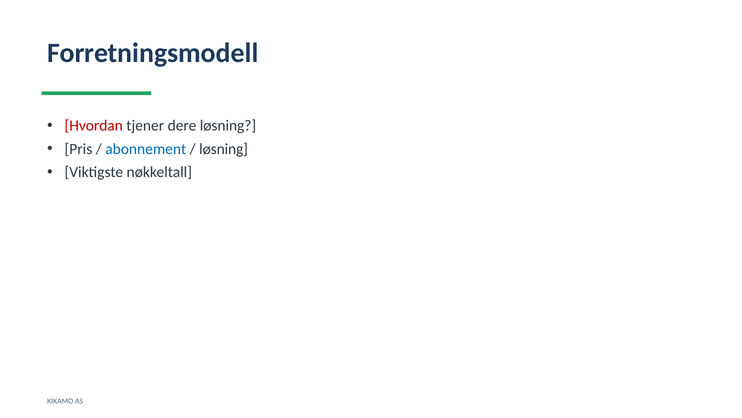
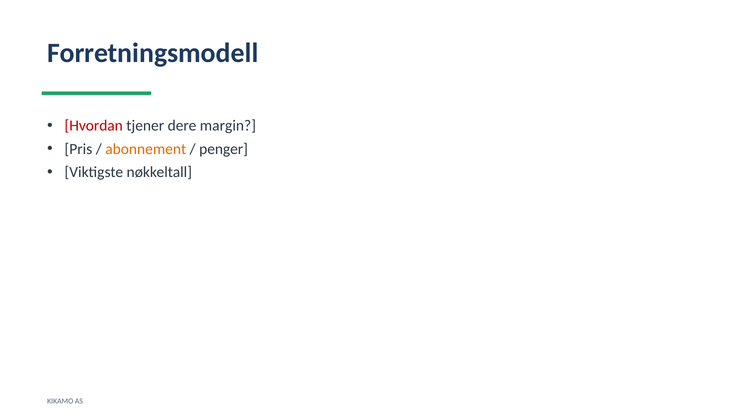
dere løsning: løsning -> margin (228, 126)
abonnement colour: blue -> orange (146, 149)
løsning: løsning -> penger (224, 149)
